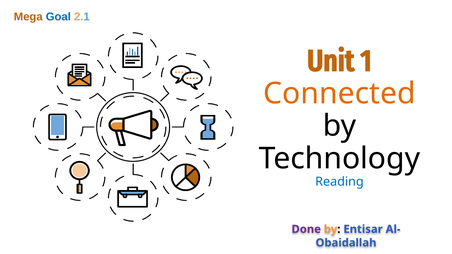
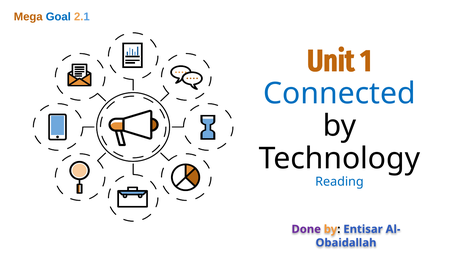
Connected colour: orange -> blue (339, 94)
